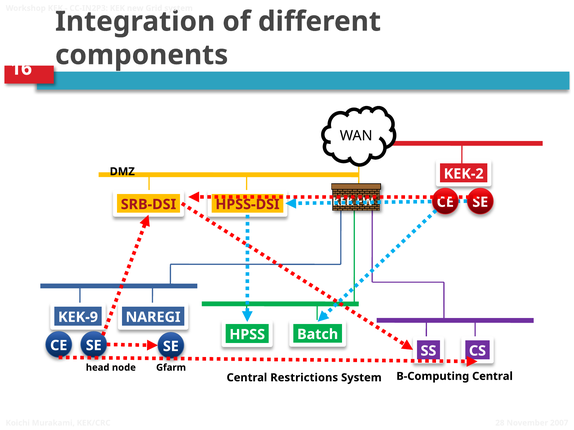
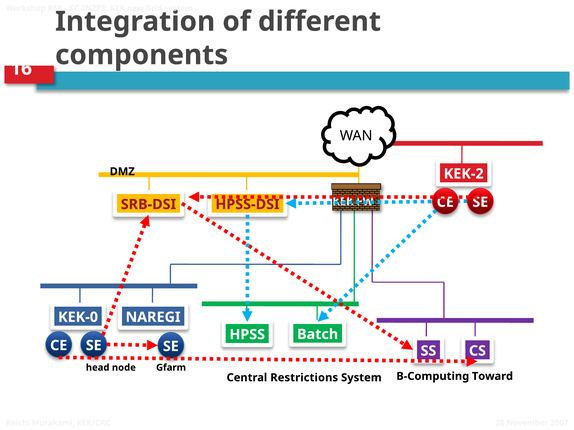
KEK-9: KEK-9 -> KEK-0 (78, 318)
B-Computing Central: Central -> Toward (492, 377)
